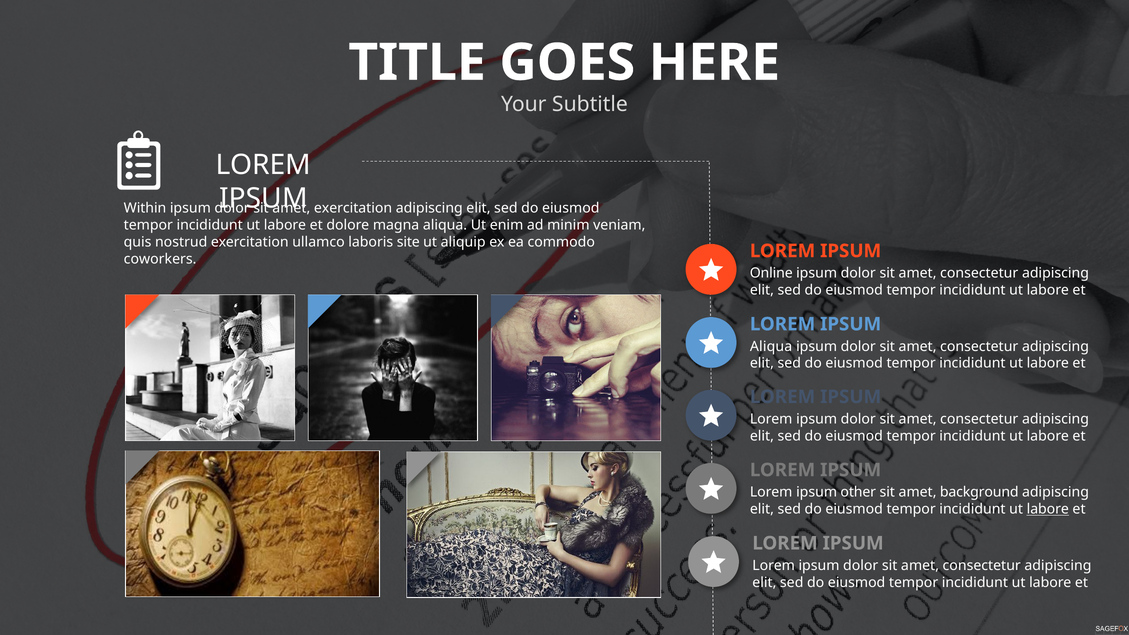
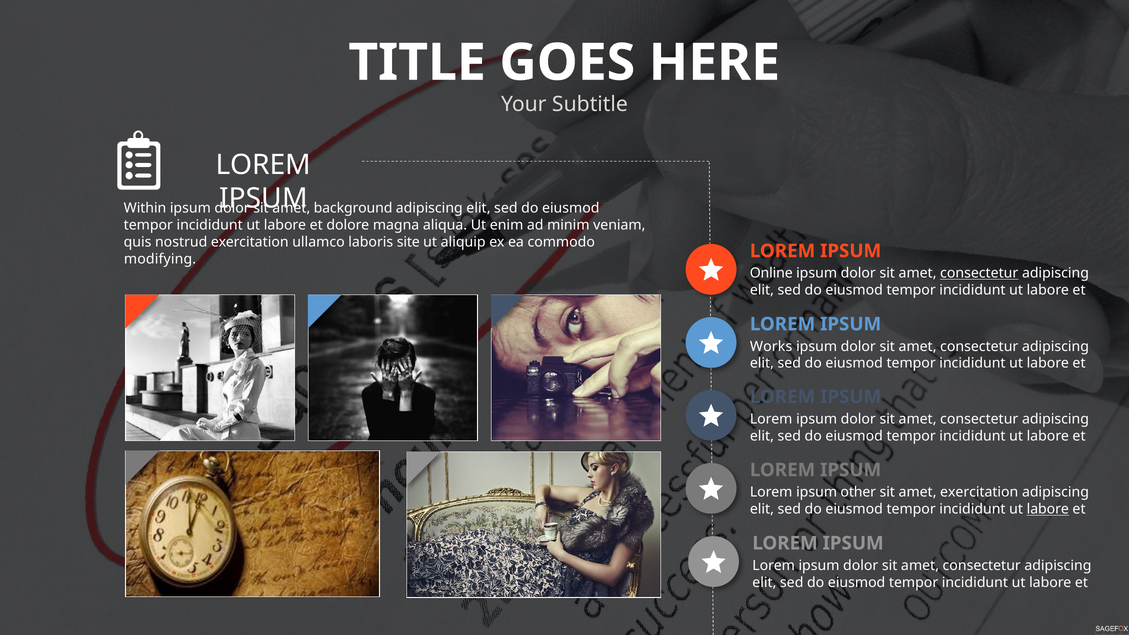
exercitation: exercitation -> background (353, 208)
coworkers: coworkers -> modifying (160, 259)
consectetur underline: none -> present (979, 273)
Aliqua: Aliqua -> Works (771, 346)
amet background: background -> exercitation (979, 492)
